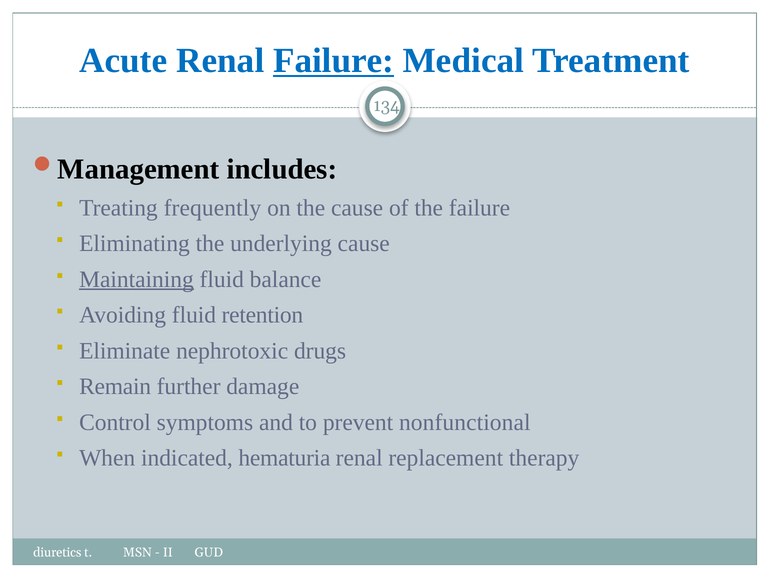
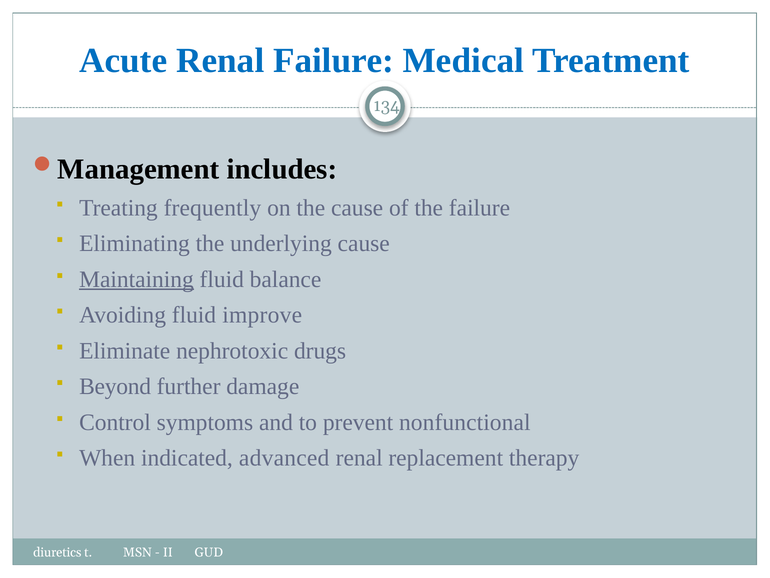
Failure underline: present -> none (334, 61)
retention: retention -> improve (262, 315)
Remain: Remain -> Beyond (115, 386)
hematuria: hematuria -> advanced (284, 458)
